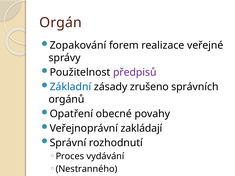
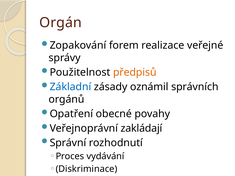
předpisů colour: purple -> orange (135, 72)
zrušeno: zrušeno -> oznámil (149, 87)
Nestranného: Nestranného -> Diskriminace (86, 169)
